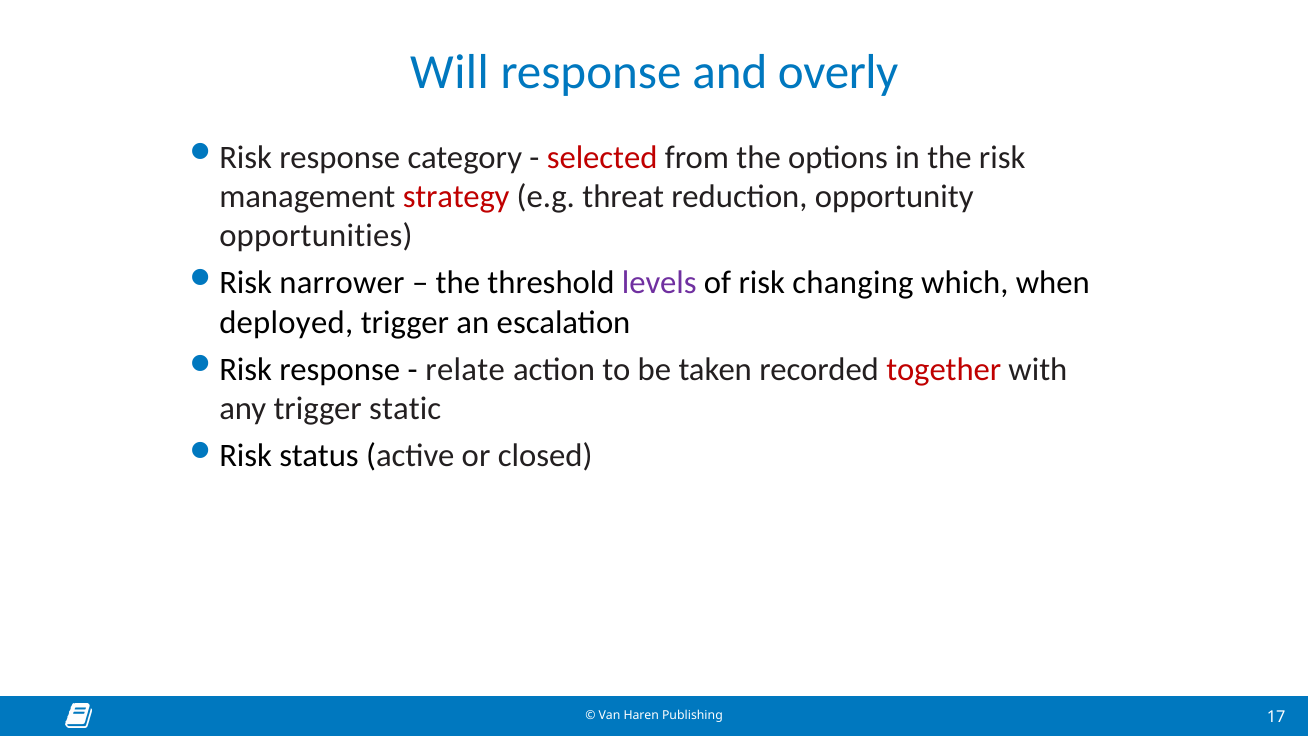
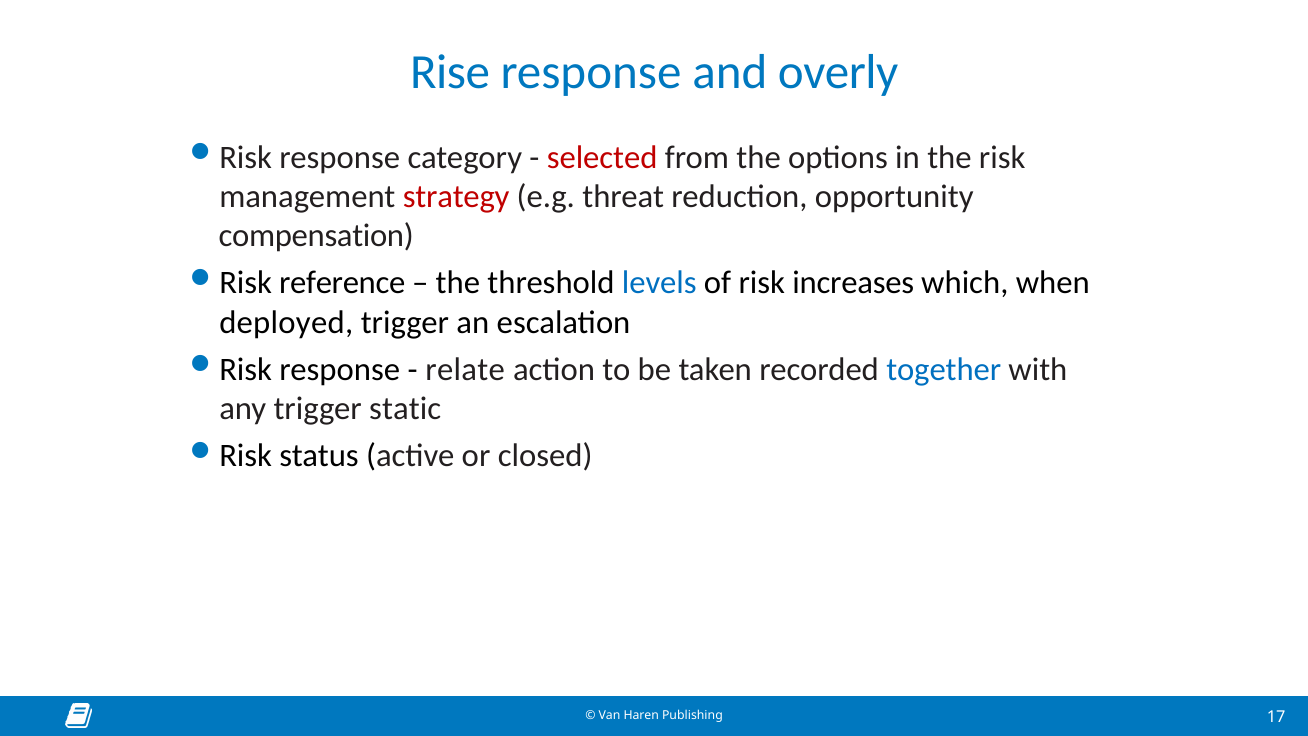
Will: Will -> Rise (450, 73)
opportunities: opportunities -> compensation (316, 236)
narrower: narrower -> reference (342, 283)
levels colour: purple -> blue (659, 283)
changing: changing -> increases (853, 283)
together colour: red -> blue (944, 369)
